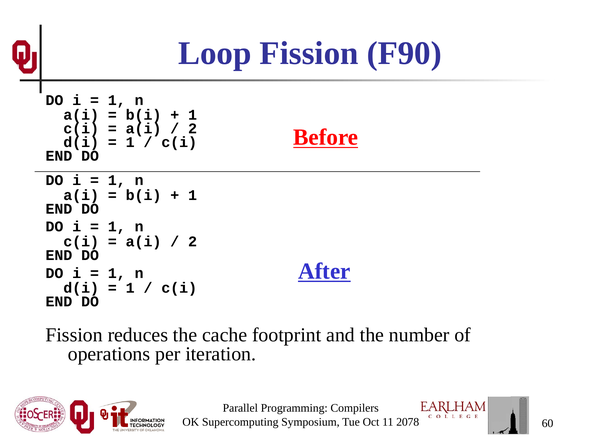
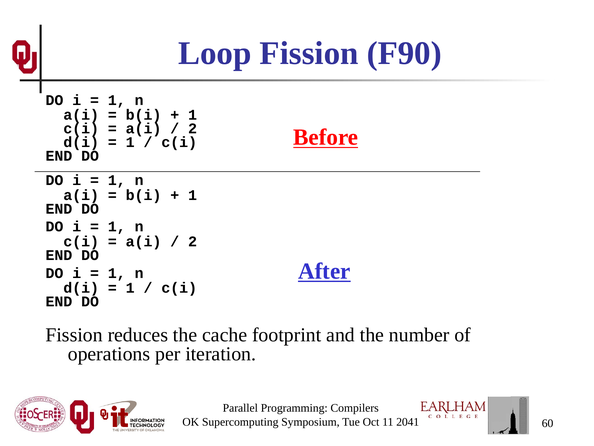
2078: 2078 -> 2041 (408, 422)
